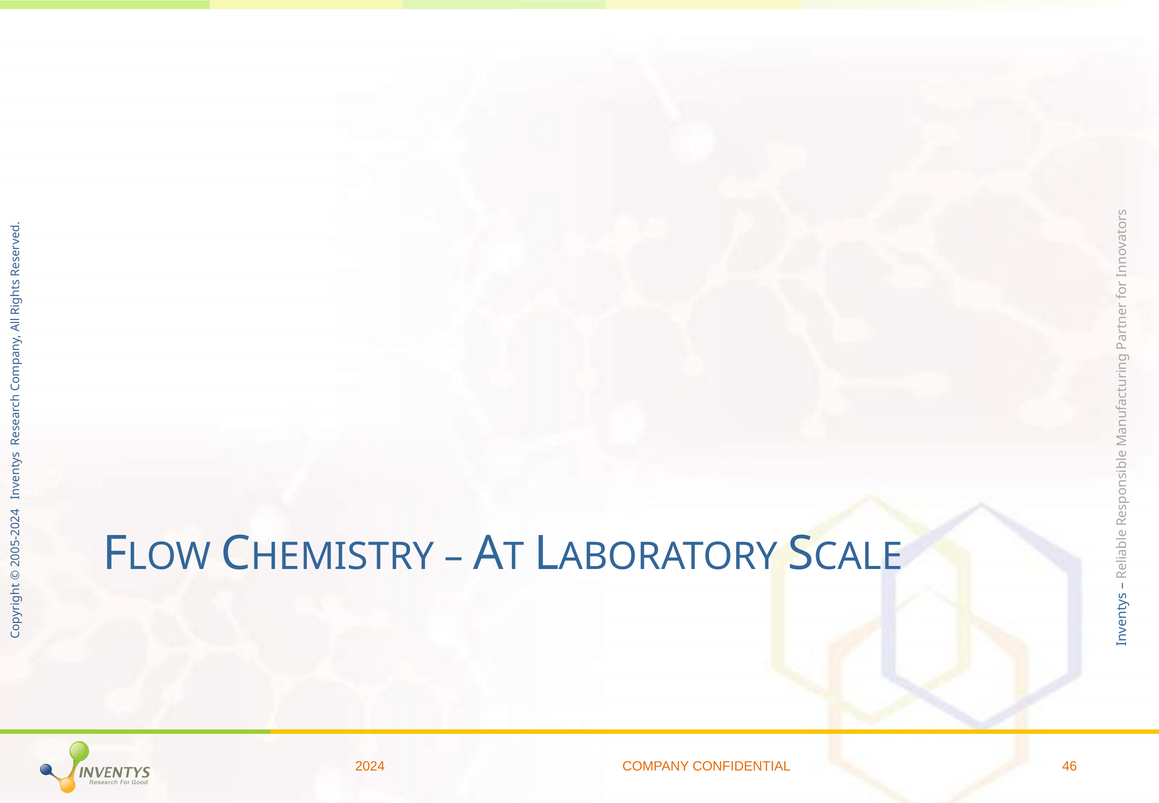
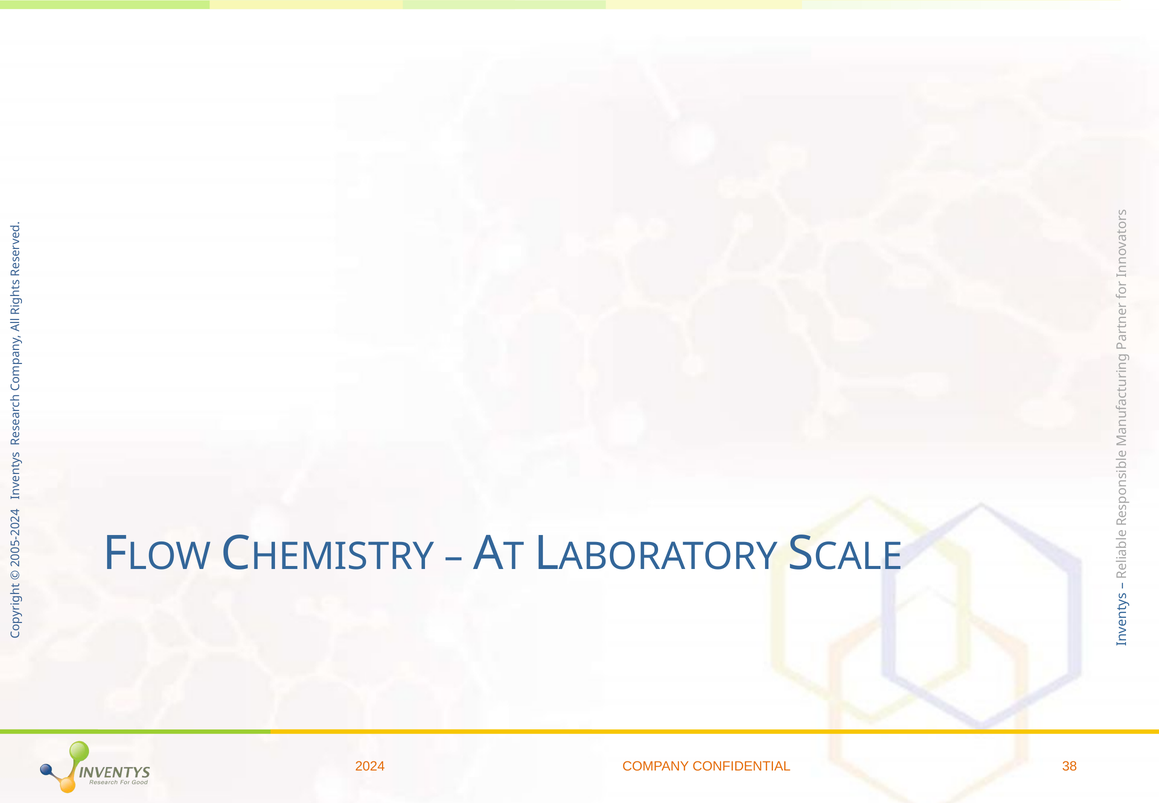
46: 46 -> 38 (1070, 766)
